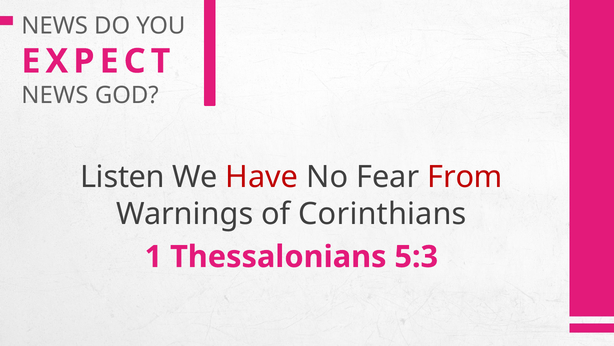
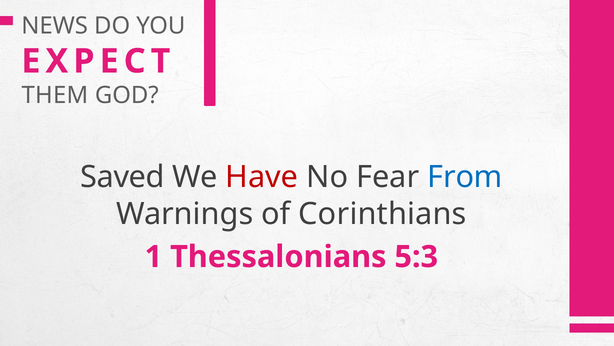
NEWS: NEWS -> THEM (55, 95)
Listen: Listen -> Saved (122, 177)
From colour: red -> blue (465, 177)
